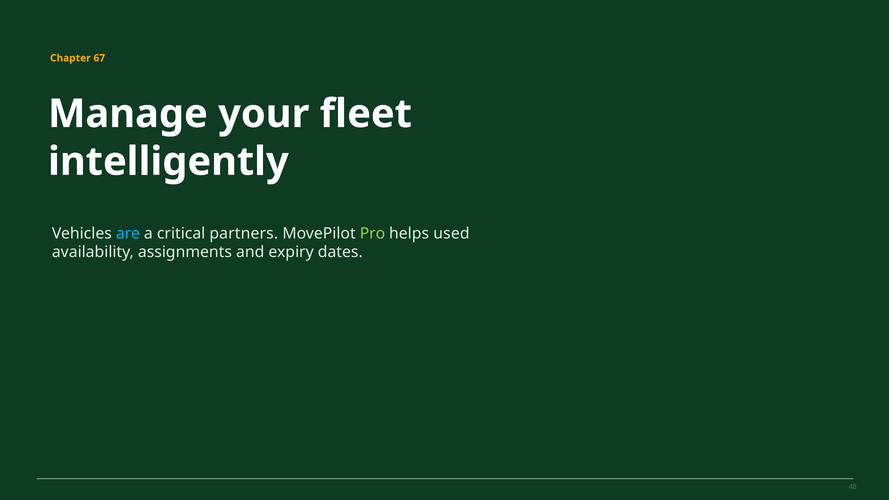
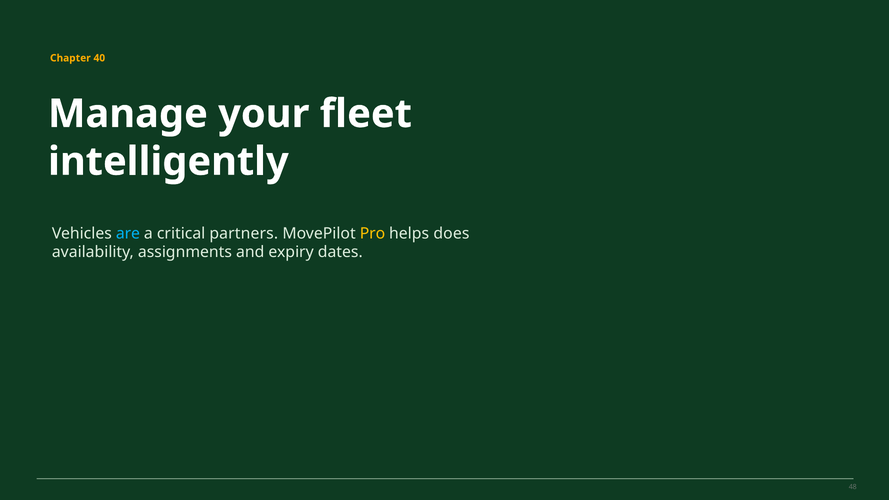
67: 67 -> 40 (99, 58)
Pro colour: light green -> yellow (372, 233)
used: used -> does (451, 233)
